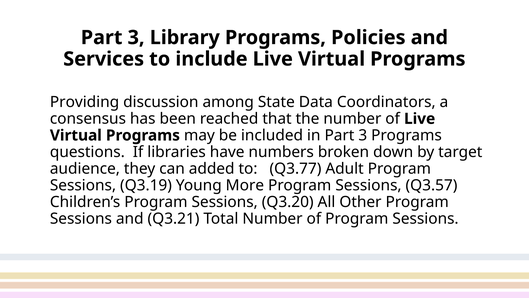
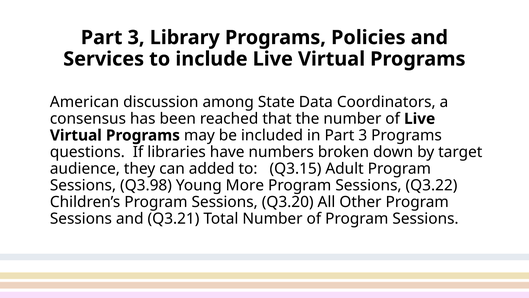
Providing: Providing -> American (85, 102)
Q3.77: Q3.77 -> Q3.15 (295, 168)
Q3.19: Q3.19 -> Q3.98 (146, 185)
Q3.57: Q3.57 -> Q3.22 (431, 185)
